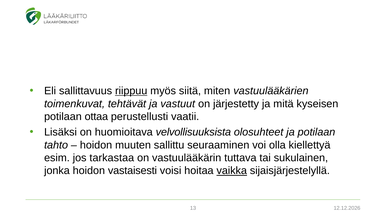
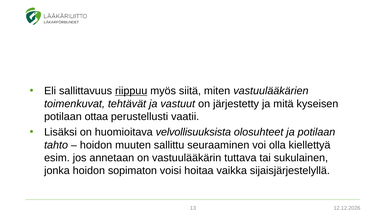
tarkastaa: tarkastaa -> annetaan (112, 158)
vastaisesti: vastaisesti -> sopimaton (132, 171)
vaikka underline: present -> none (232, 171)
